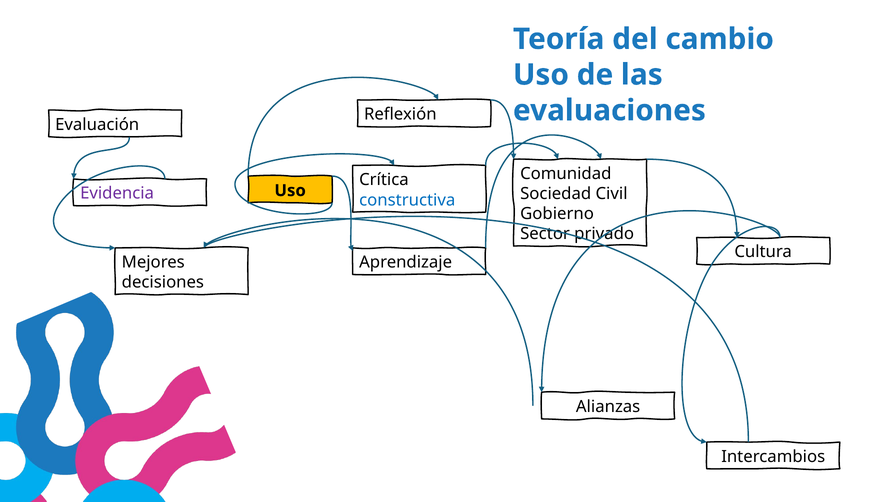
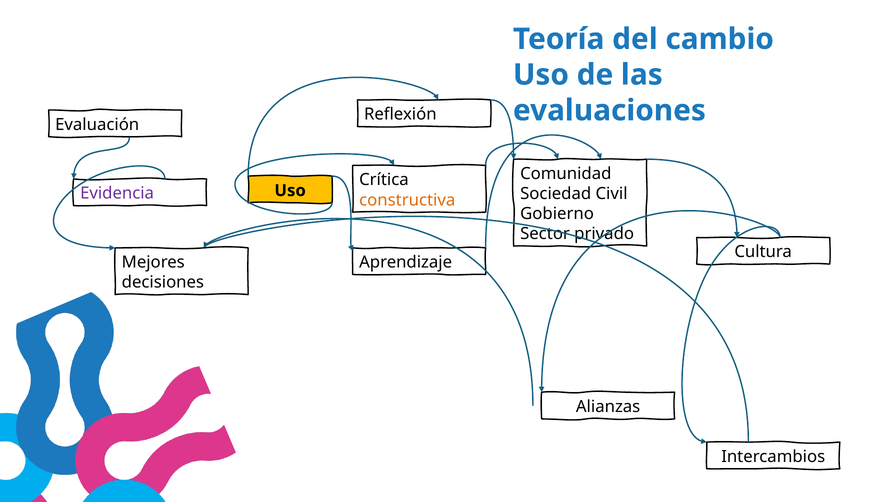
constructiva colour: blue -> orange (407, 200)
